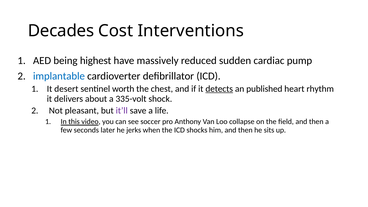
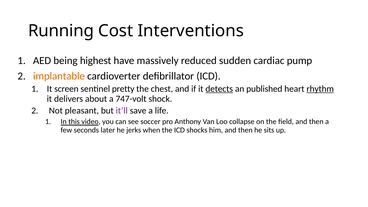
Decades: Decades -> Running (61, 31)
implantable colour: blue -> orange (59, 76)
desert: desert -> screen (66, 89)
worth: worth -> pretty (123, 89)
rhythm underline: none -> present (320, 89)
335-volt: 335-volt -> 747-volt (131, 99)
